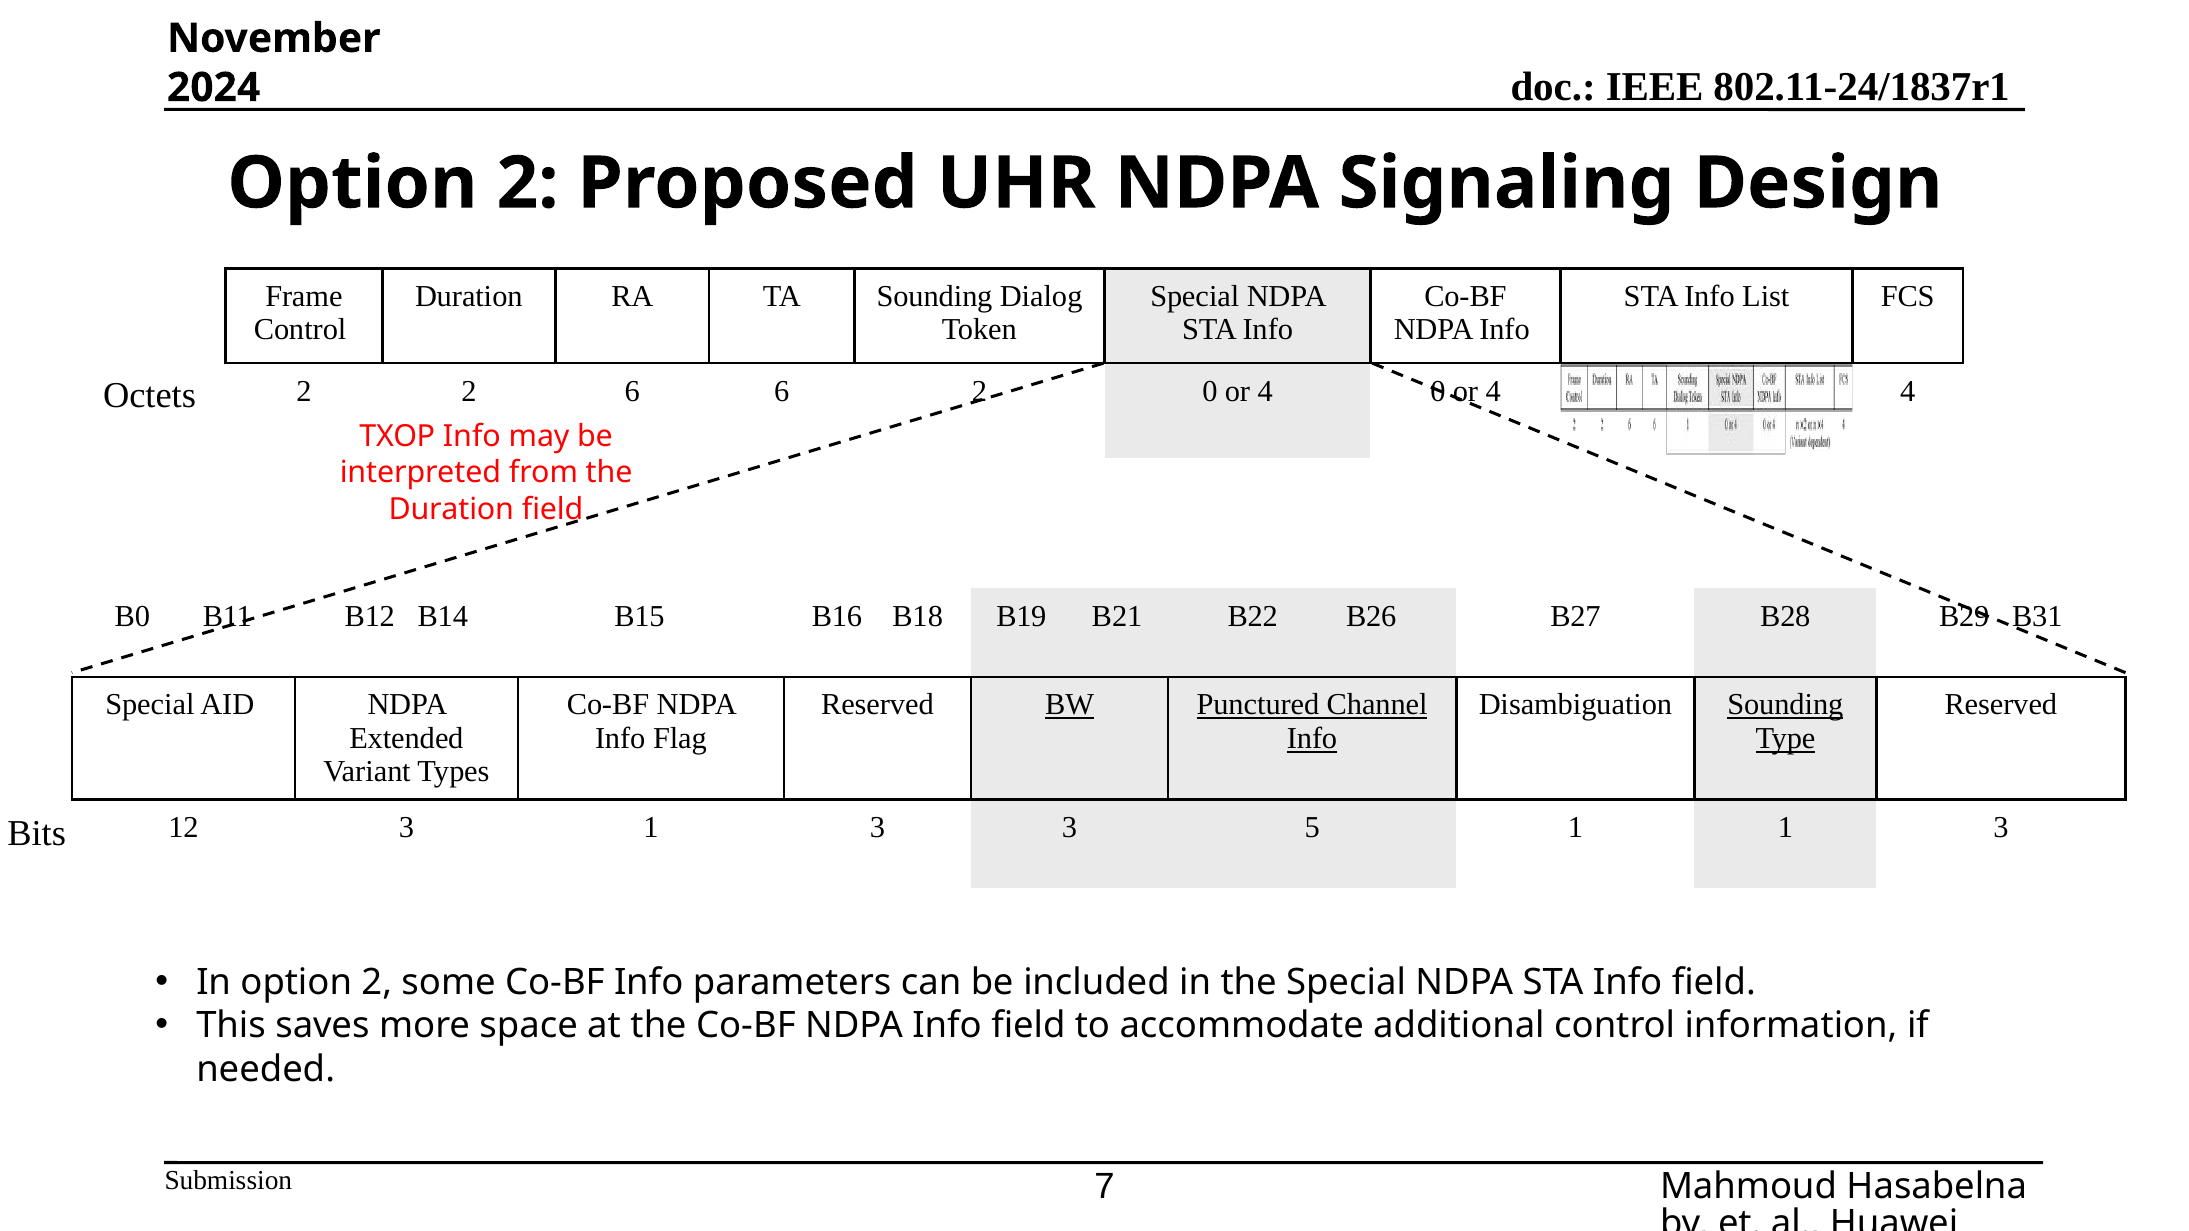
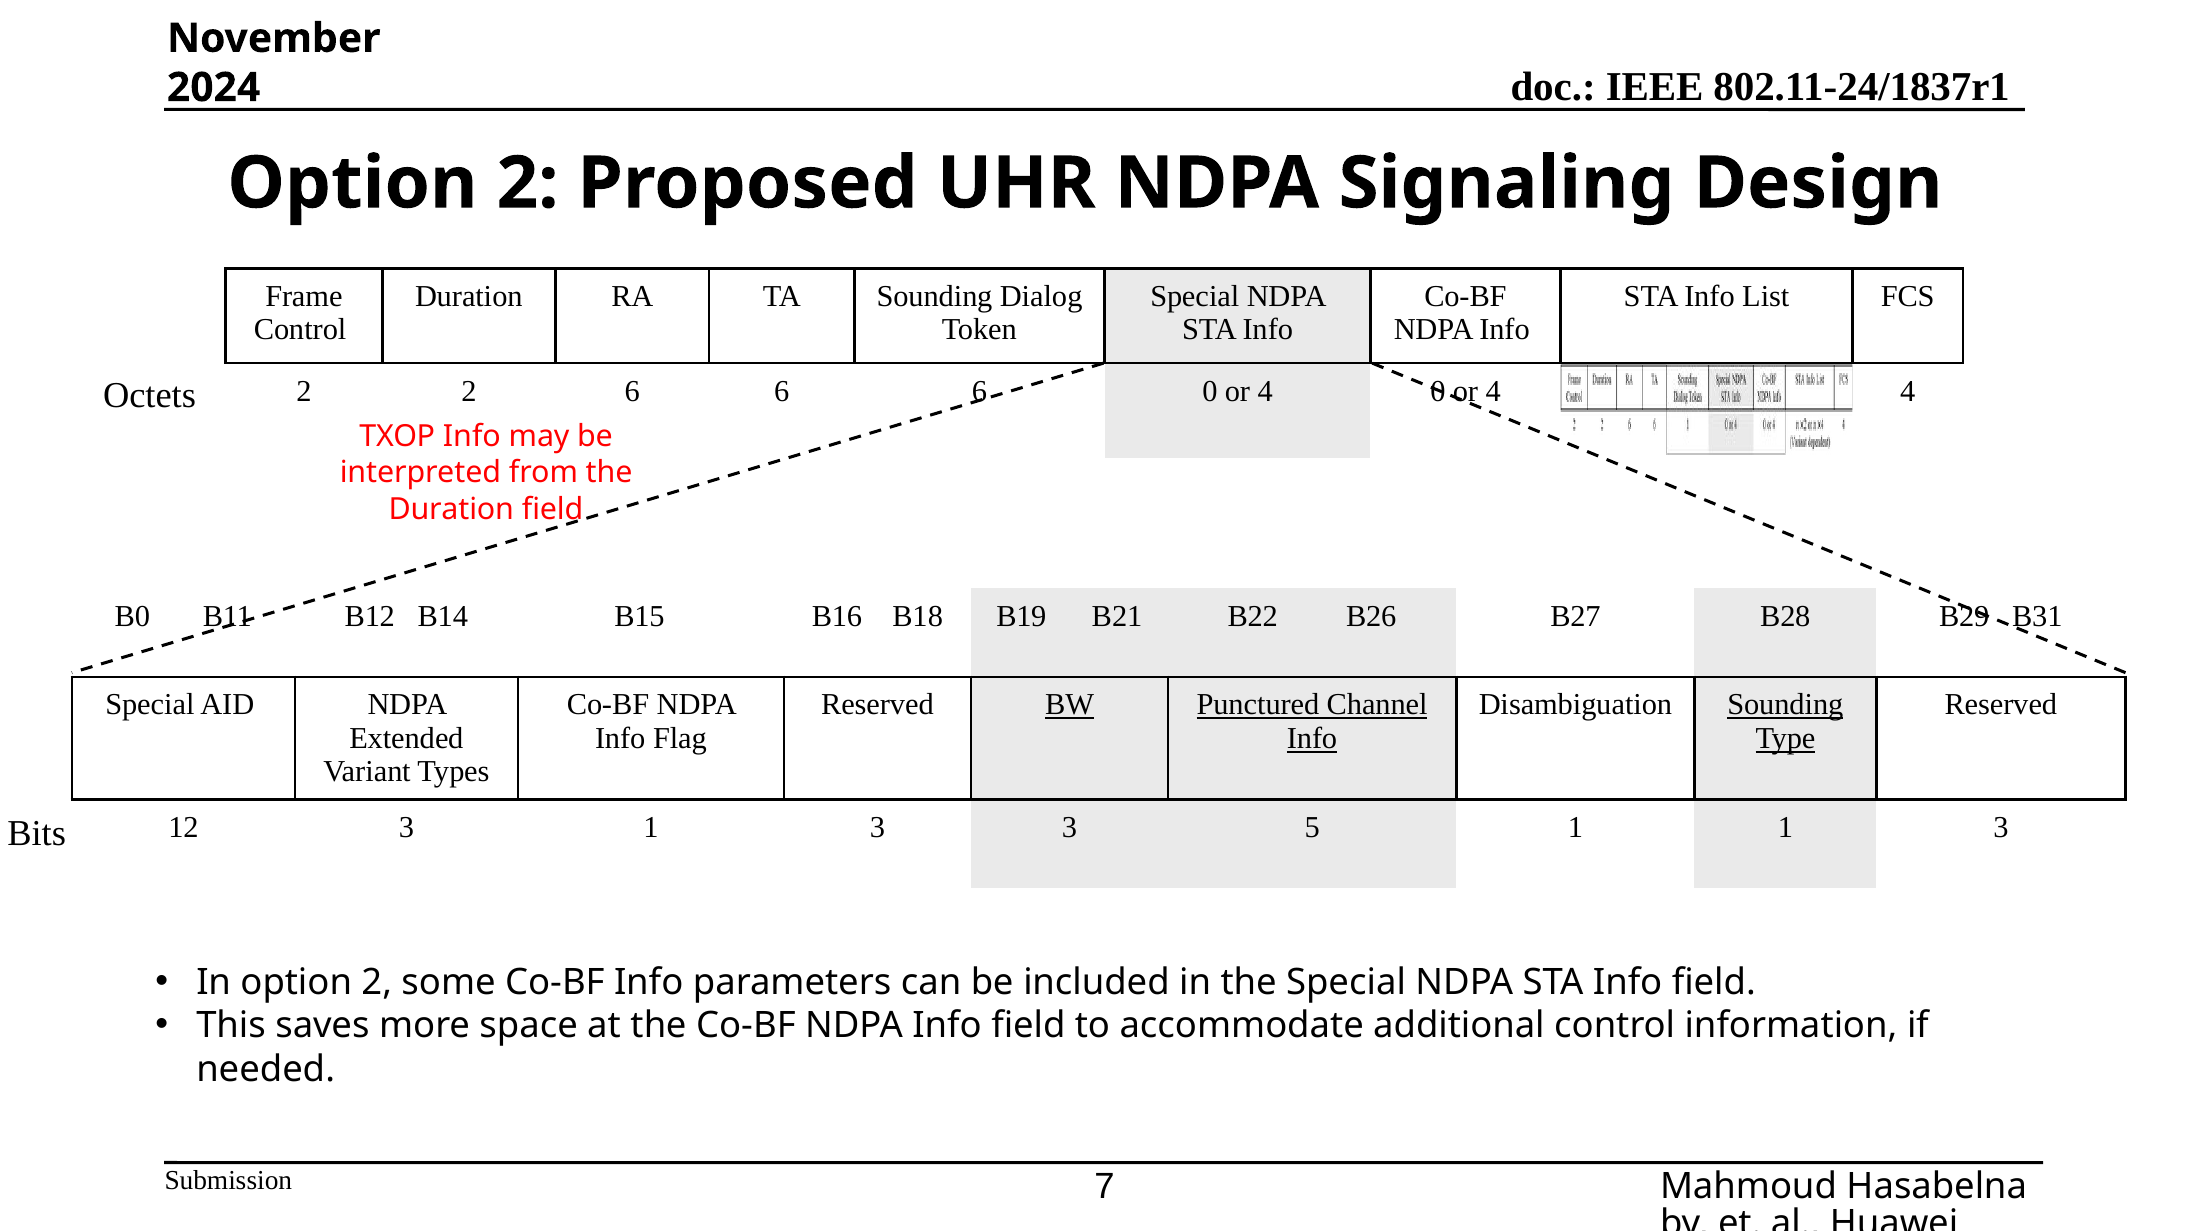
2: 2 -> 6 (980, 391)
